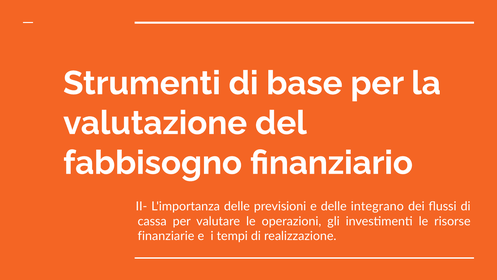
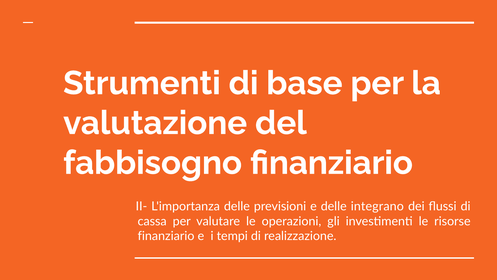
finanziarie: finanziarie -> finanziario (166, 236)
